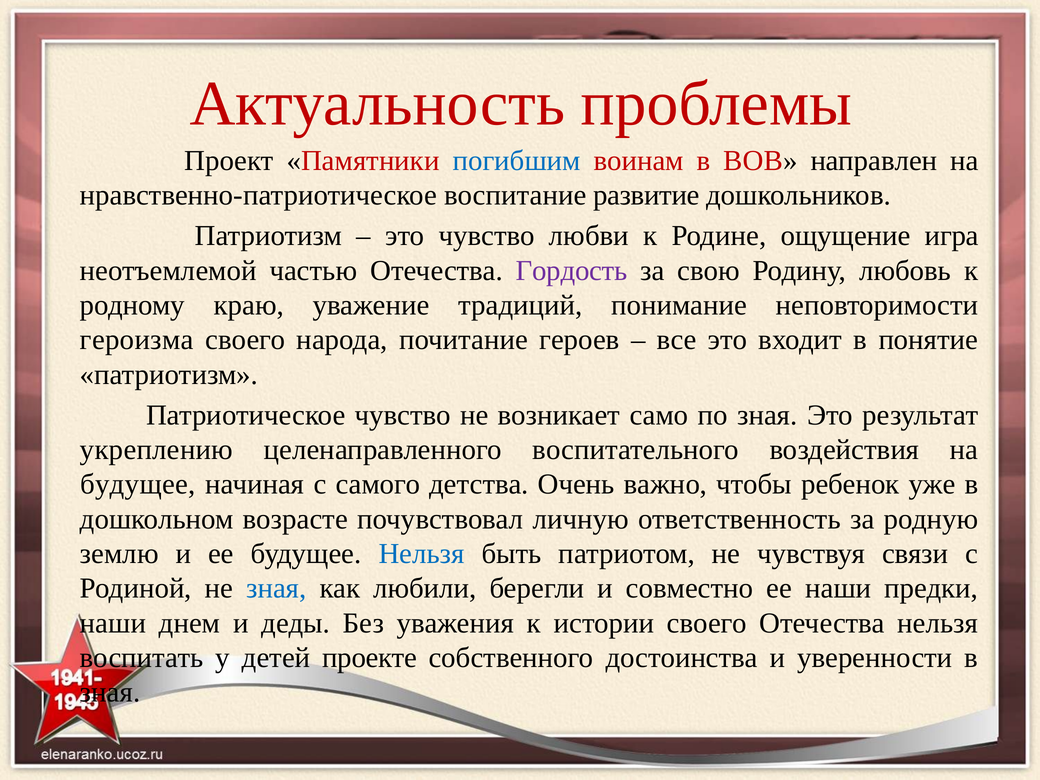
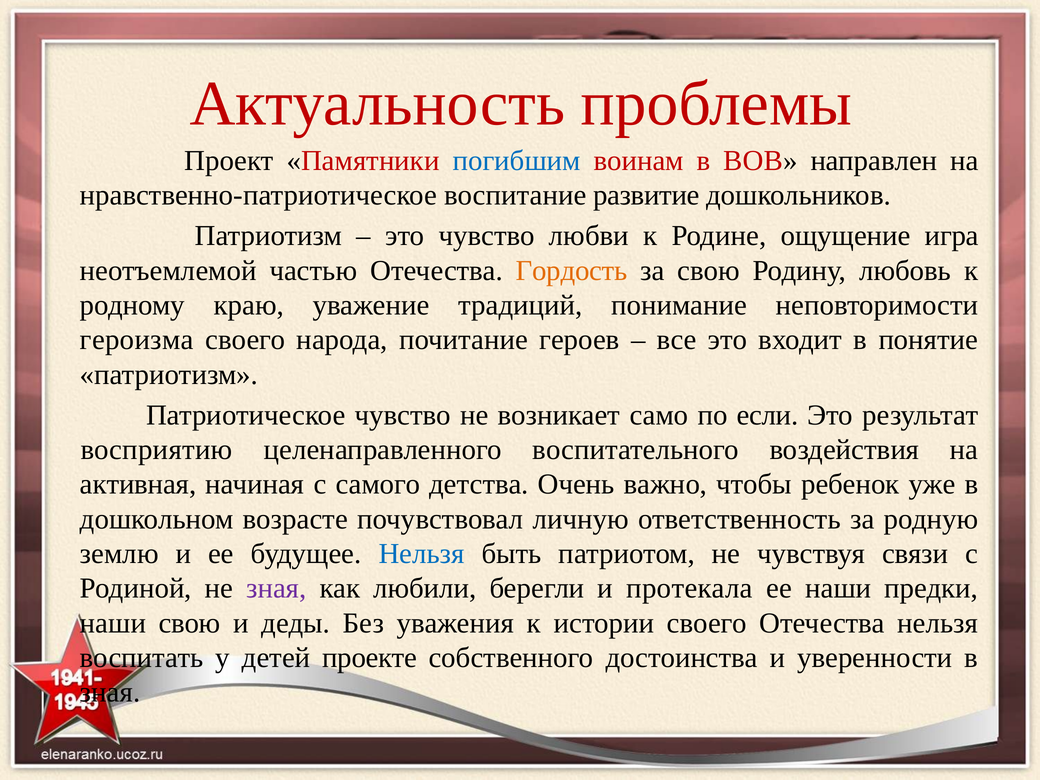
Гордость colour: purple -> orange (572, 270)
по зная: зная -> если (767, 415)
укреплению: укреплению -> восприятию (156, 450)
будущее: будущее -> активная (138, 484)
зная colour: blue -> purple (276, 588)
совместно: совместно -> протекала (689, 588)
наши днем: днем -> свою (190, 623)
